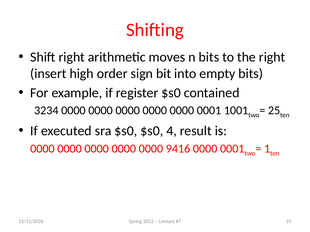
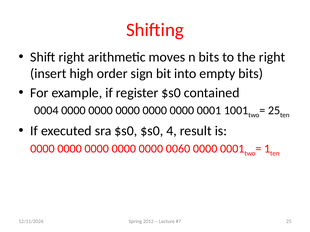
3234: 3234 -> 0004 (46, 111)
9416: 9416 -> 0060 (178, 149)
